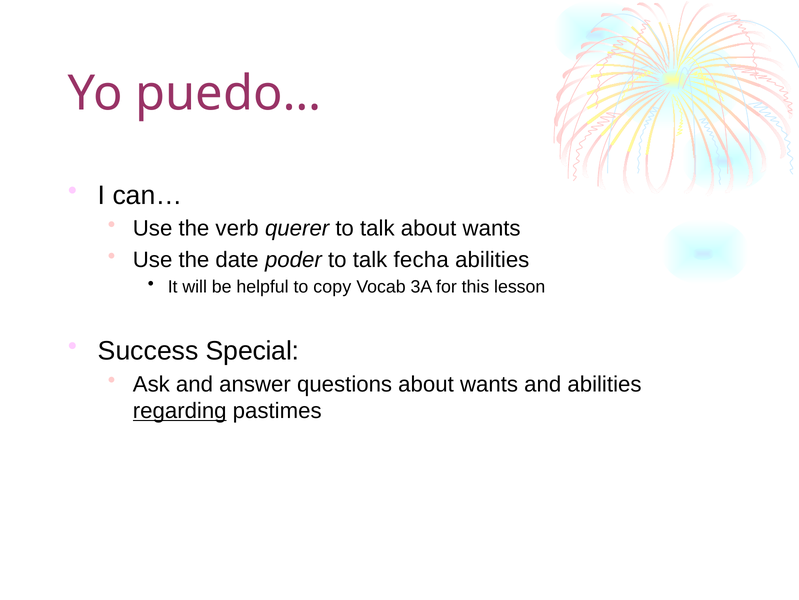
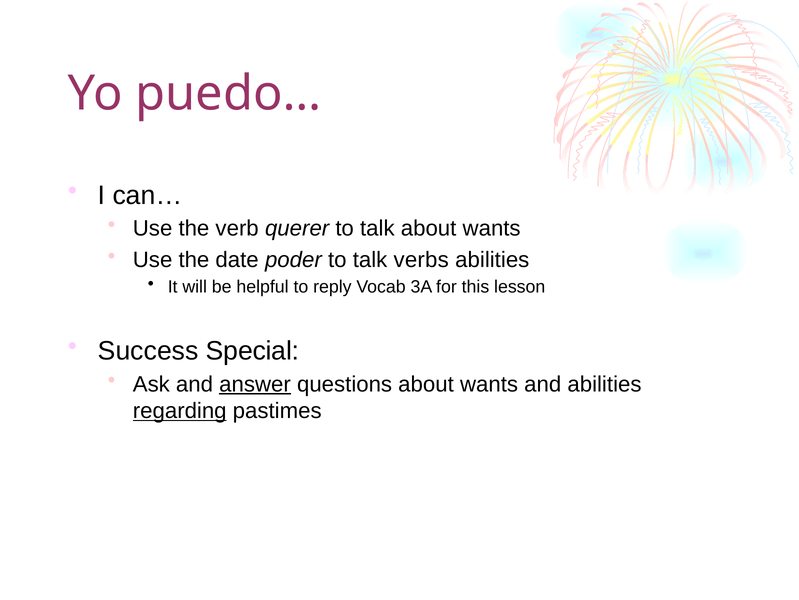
fecha: fecha -> verbs (421, 259)
copy: copy -> reply (332, 287)
answer underline: none -> present (255, 384)
